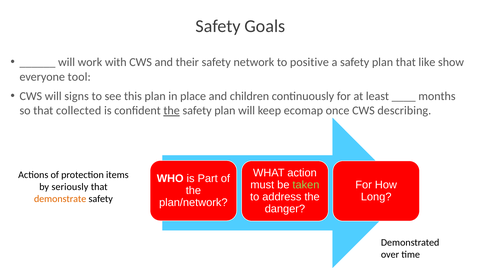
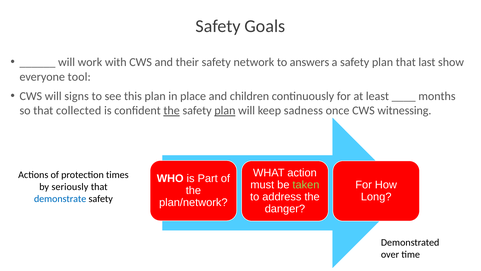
positive: positive -> answers (309, 62)
like: like -> last (427, 62)
plan underline: none -> present (225, 110)
ecomap: ecomap -> sadness (303, 110)
describing: describing -> witnessing (404, 110)
items: items -> times (117, 175)
demonstrate colour: orange -> blue (60, 199)
